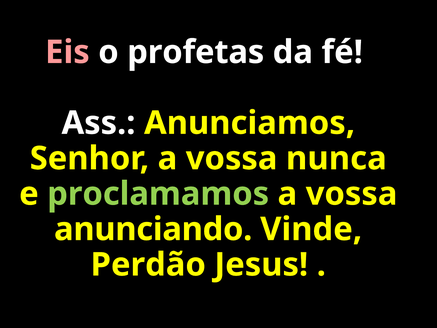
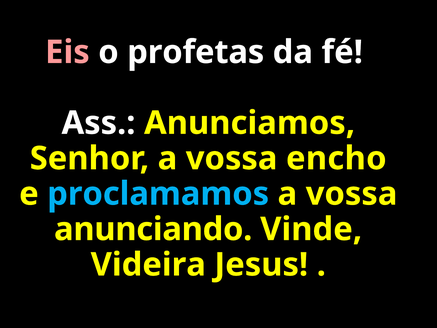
nunca: nunca -> encho (336, 158)
proclamamos colour: light green -> light blue (158, 194)
Perdão: Perdão -> Videira (148, 265)
